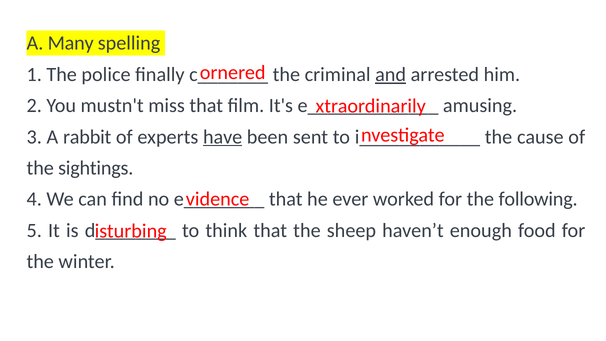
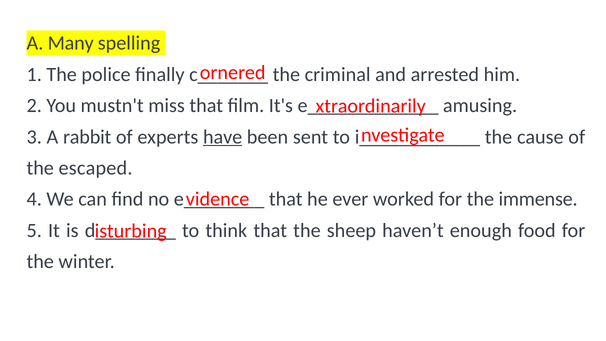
and underline: present -> none (391, 74)
sightings: sightings -> escaped (96, 168)
following: following -> immense (538, 199)
